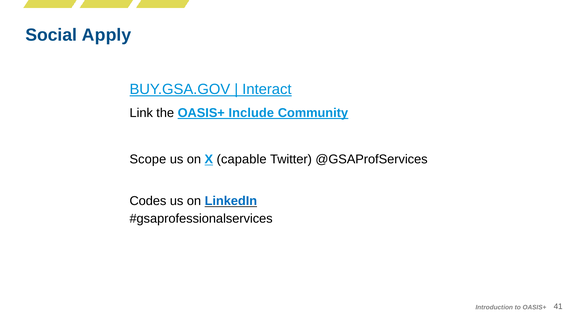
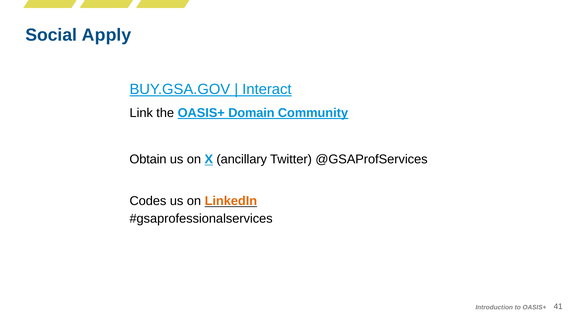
Include: Include -> Domain (251, 113)
Scope: Scope -> Obtain (148, 159)
capable: capable -> ancillary (242, 159)
LinkedIn colour: blue -> orange (231, 201)
